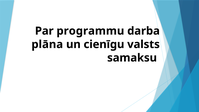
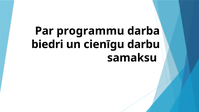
plāna: plāna -> biedri (47, 44)
valsts: valsts -> darbu (144, 44)
